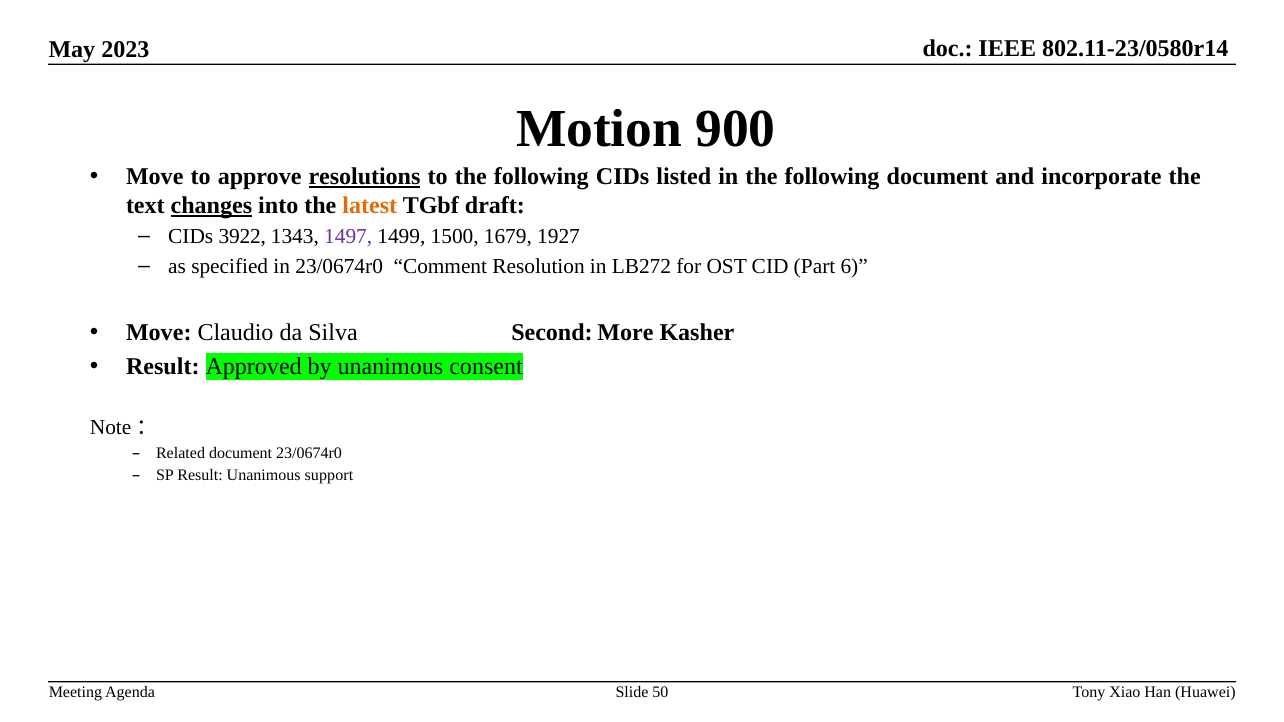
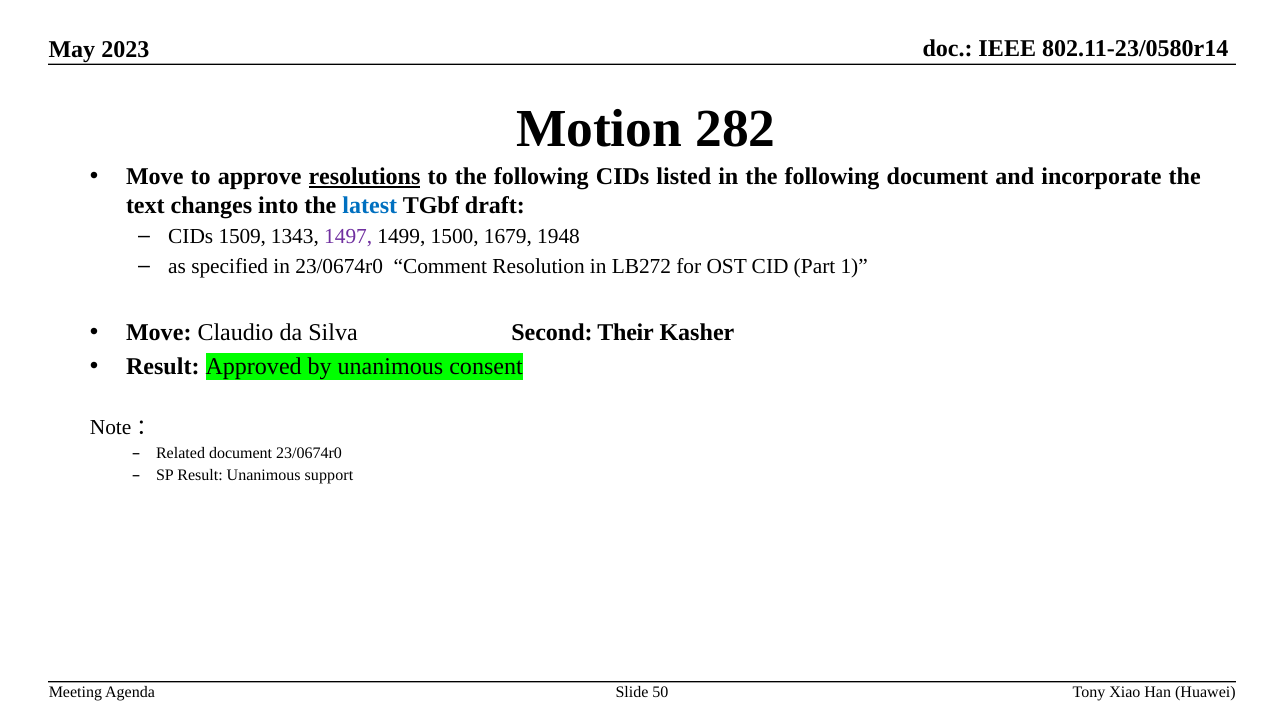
900: 900 -> 282 (736, 129)
changes underline: present -> none (211, 206)
latest colour: orange -> blue (370, 206)
3922: 3922 -> 1509 (242, 237)
1927: 1927 -> 1948 (559, 237)
6: 6 -> 1 (854, 267)
More: More -> Their (626, 333)
